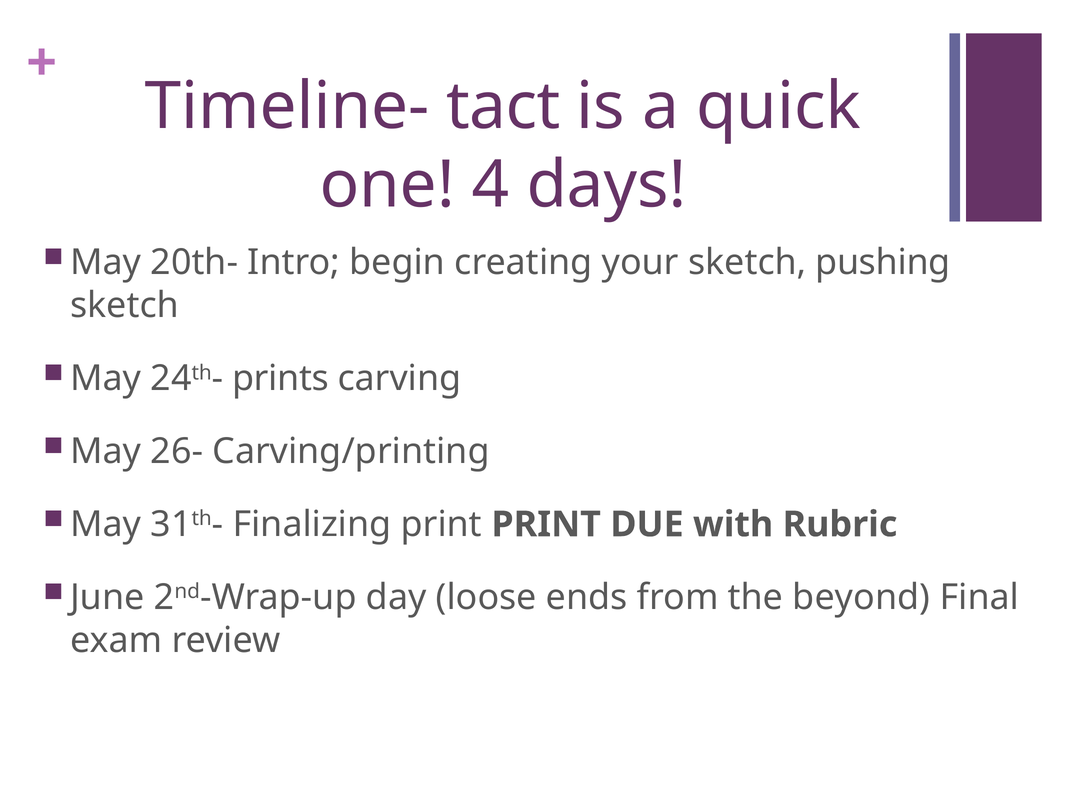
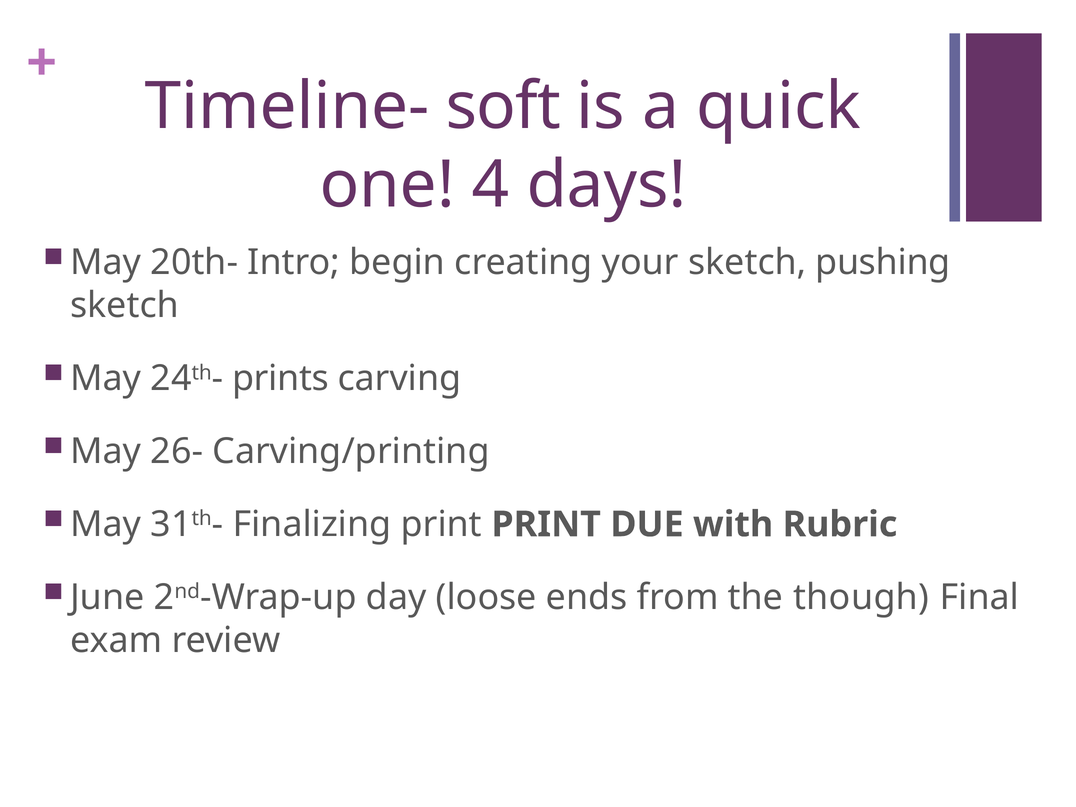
tact: tact -> soft (503, 106)
beyond: beyond -> though (861, 597)
